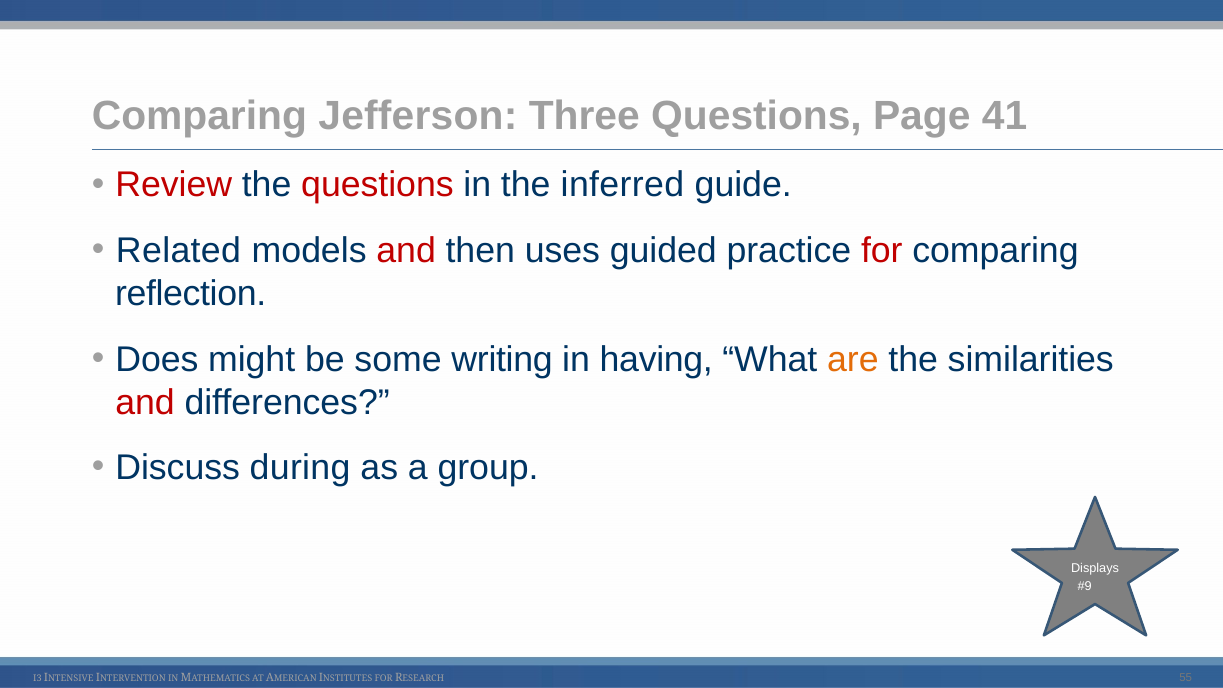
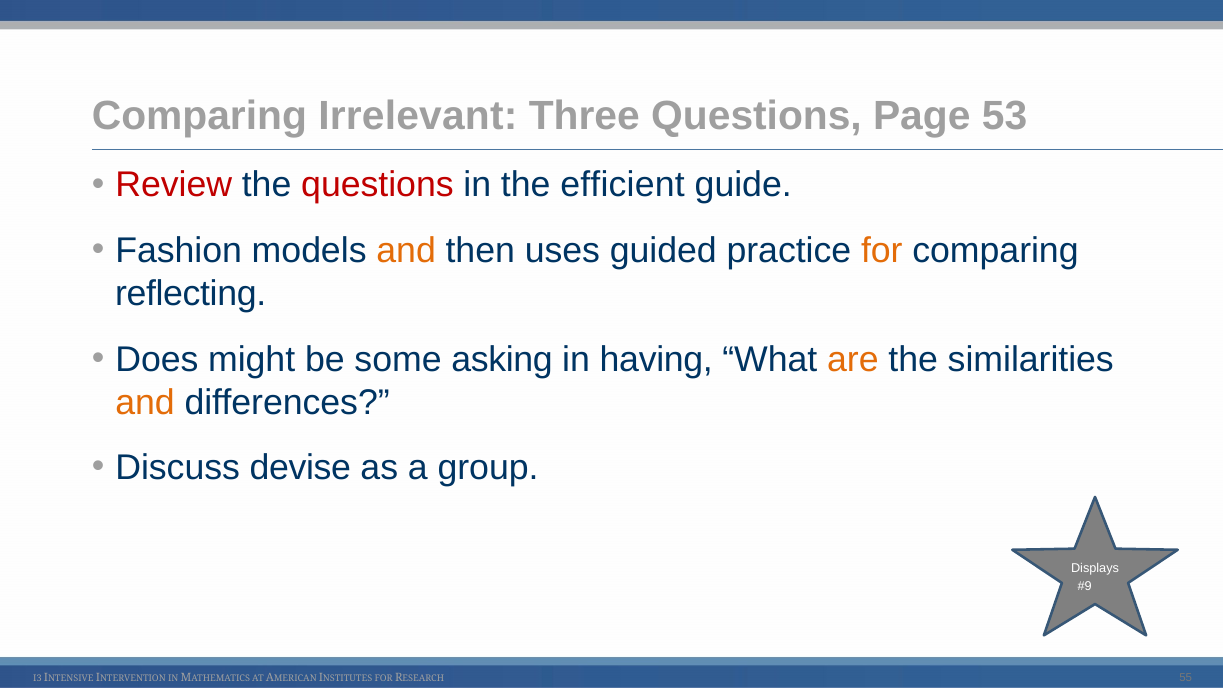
Jefferson: Jefferson -> Irrelevant (418, 116)
41: 41 -> 53 (1005, 116)
inferred: inferred -> efficient (623, 185)
Related: Related -> Fashion (179, 251)
and colour: red -> orange (406, 251)
for colour: red -> orange (882, 251)
reflection: reflection -> reflecting (191, 294)
writing: writing -> asking (502, 360)
and colour: red -> orange (145, 402)
during: during -> devise (300, 468)
